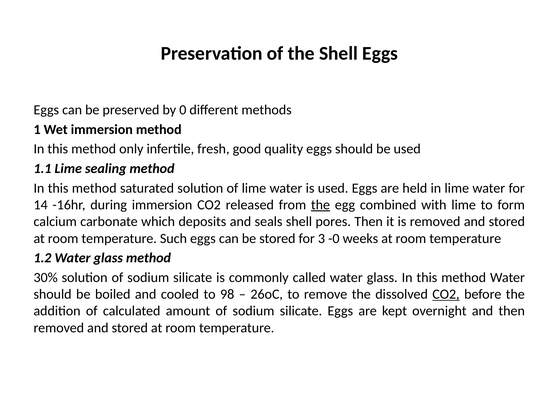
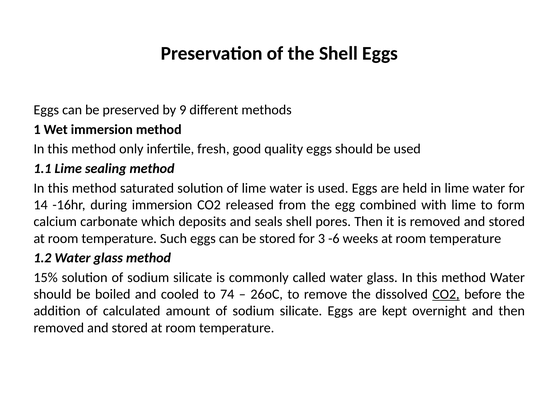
0: 0 -> 9 (183, 110)
the underline: present -> none (321, 205)
-0: -0 -> -6 (334, 239)
30%: 30% -> 15% (46, 278)
98: 98 -> 74 (227, 294)
